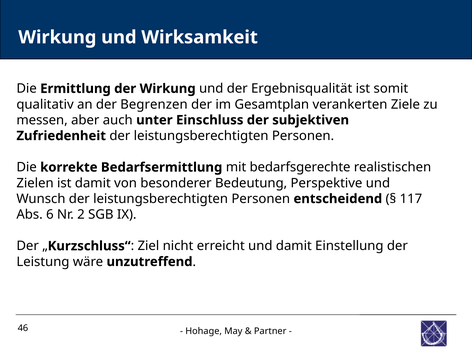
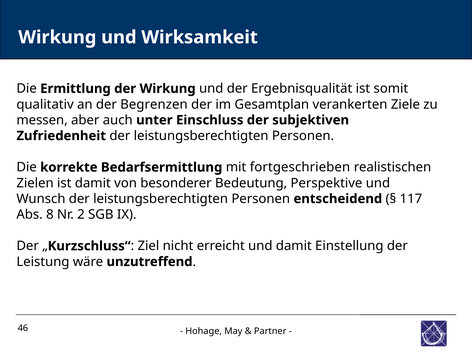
bedarfsgerechte: bedarfsgerechte -> fortgeschrieben (300, 167)
6: 6 -> 8 (50, 215)
